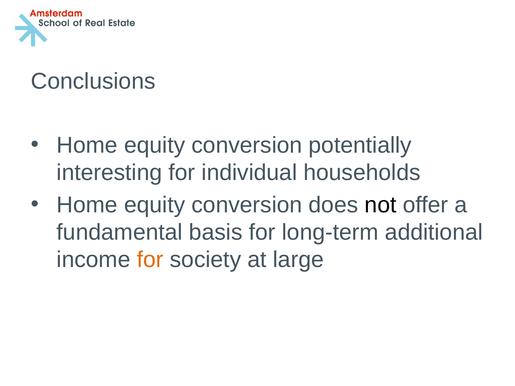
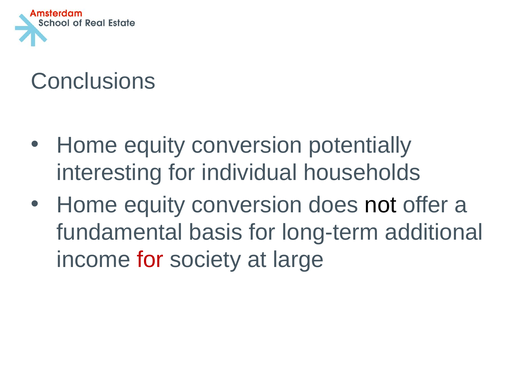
for colour: orange -> red (150, 260)
